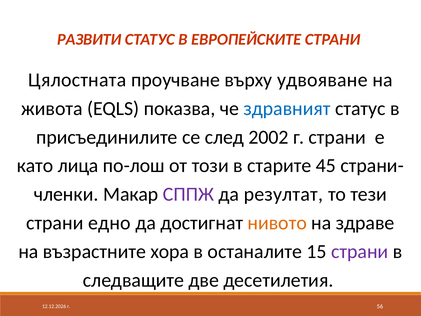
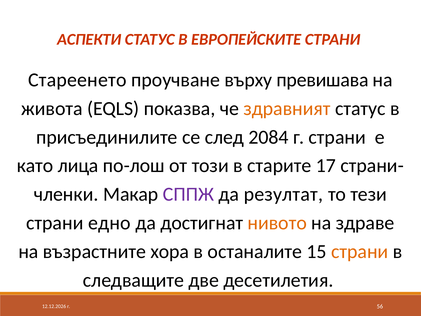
РАЗВИТИ: РАЗВИТИ -> АСПЕКТИ (89, 39)
Цялостната: Цялостната -> Стареенето (77, 80)
удвояване: удвояване -> превишава (323, 80)
здравният colour: blue -> orange (287, 108)
2002: 2002 -> 2084 (269, 137)
45: 45 -> 17 (326, 166)
страни colour: purple -> orange (360, 251)
